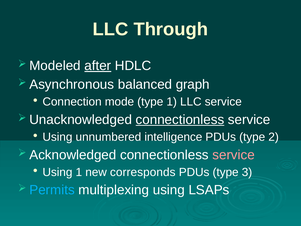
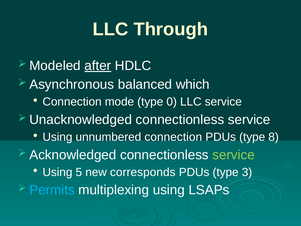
graph: graph -> which (193, 84)
type 1: 1 -> 0 (172, 102)
connectionless underline: present -> none (180, 120)
unnumbered intelligence: intelligence -> connection (173, 137)
2: 2 -> 8 (274, 137)
service colour: pink -> light green (234, 155)
Using 1: 1 -> 5 (79, 172)
